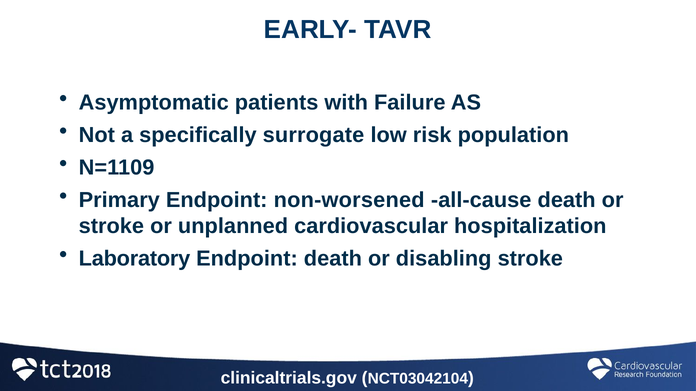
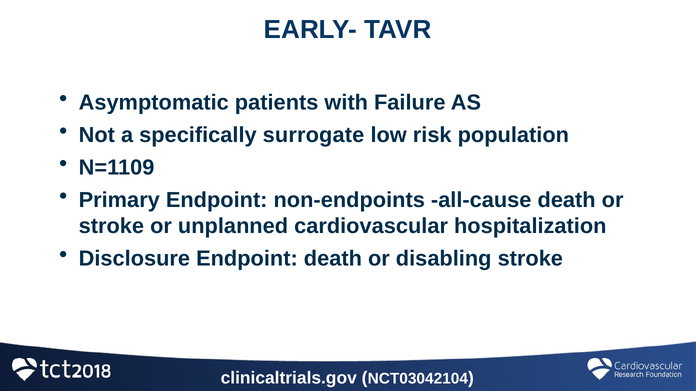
non-worsened: non-worsened -> non-endpoints (349, 200)
Laboratory: Laboratory -> Disclosure (134, 259)
